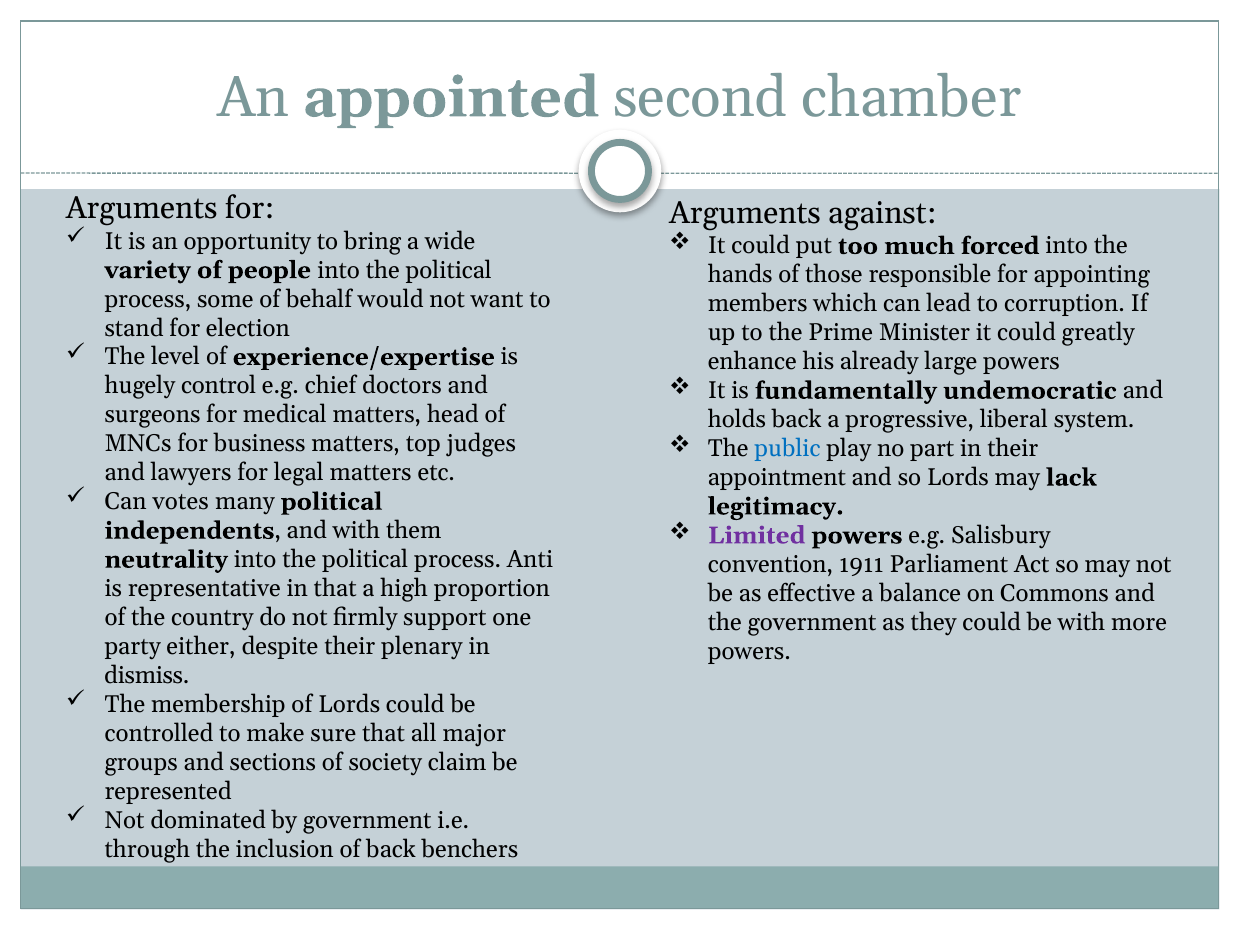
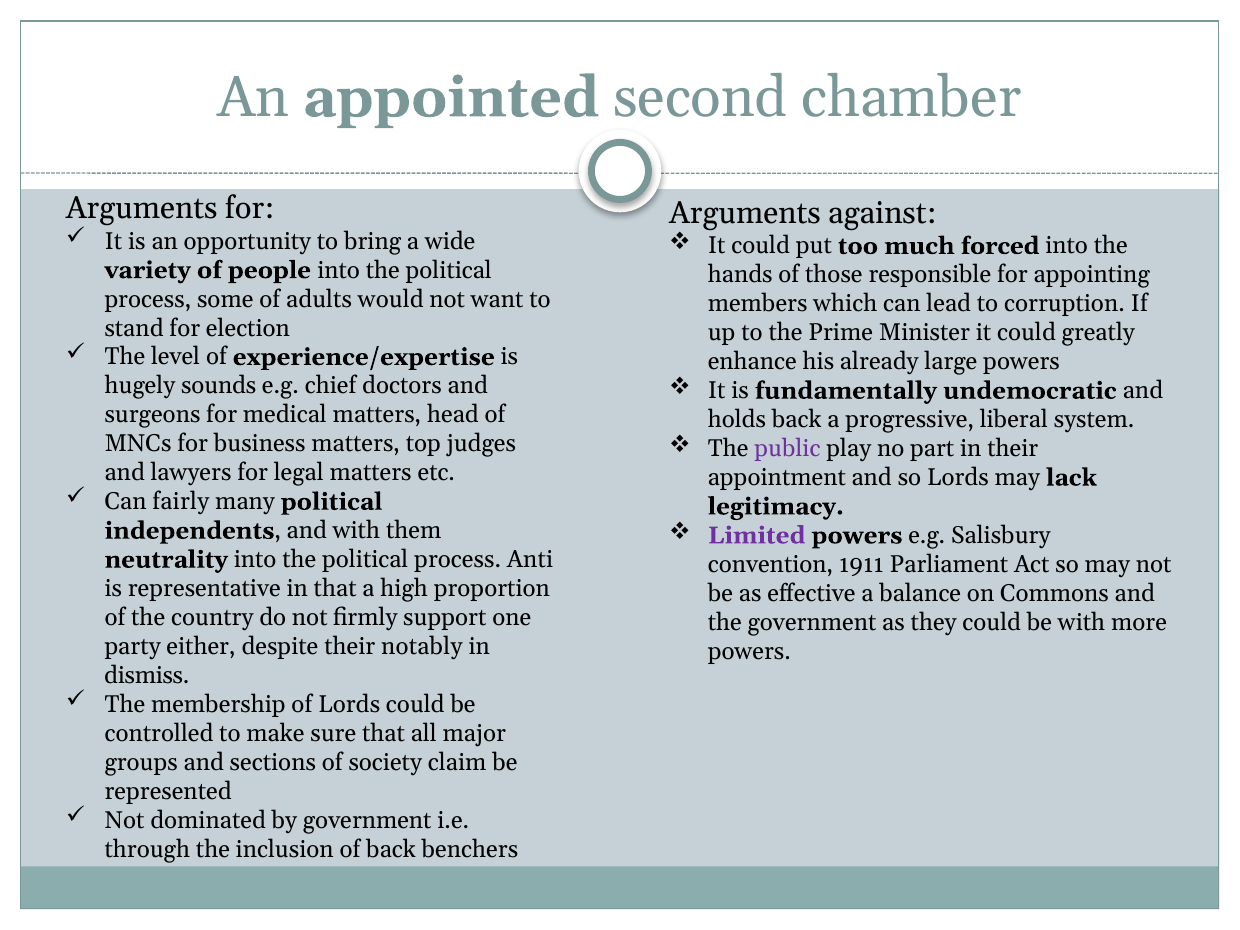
behalf: behalf -> adults (319, 299)
control: control -> sounds (219, 386)
public colour: blue -> purple (787, 449)
votes: votes -> fairly (181, 502)
plenary: plenary -> notably (422, 647)
